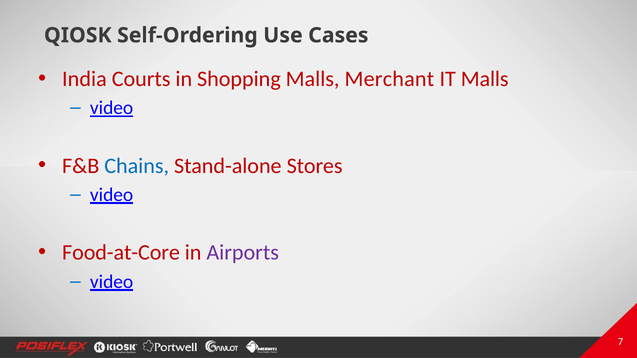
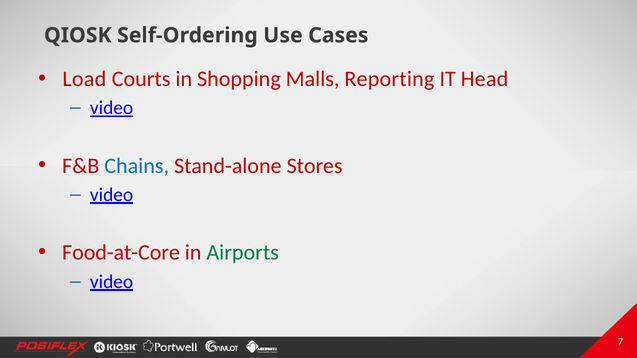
India: India -> Load (84, 79)
Merchant: Merchant -> Reporting (389, 79)
IT Malls: Malls -> Head (485, 79)
Airports colour: purple -> green (243, 253)
